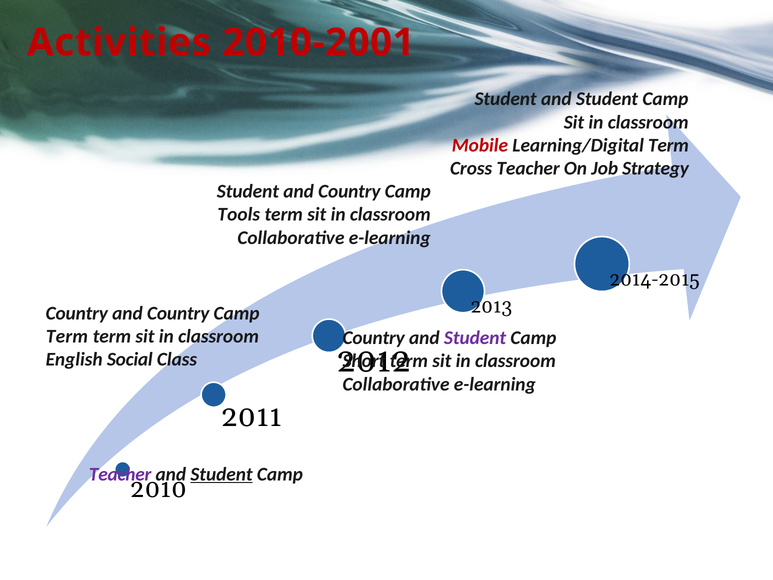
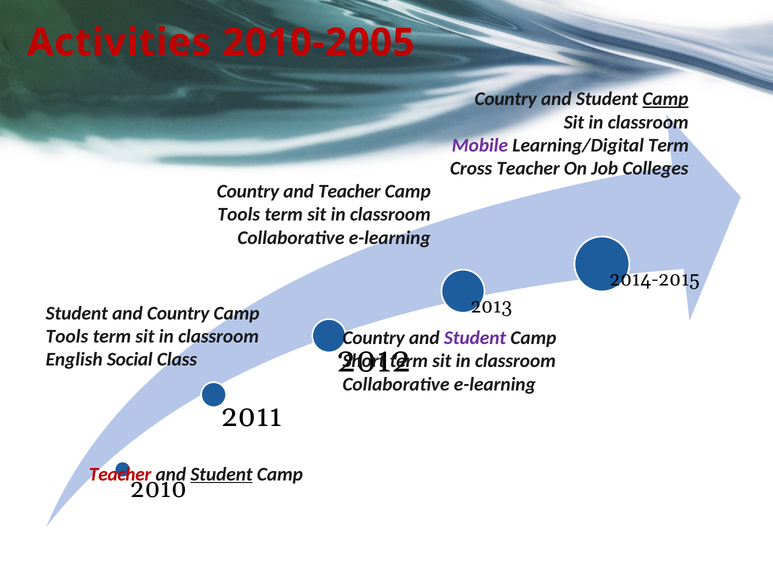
2010-2001: 2010-2001 -> 2010-2005 (318, 43)
Student: Student -> Country (506, 99)
Camp underline: none -> present (665, 99)
Mobile colour: red -> purple (480, 145)
Strategy: Strategy -> Colleges (656, 168)
Student: Student -> Country (248, 191)
Country: Country -> Teacher (349, 191)
Country: Country -> Student (77, 313)
Term: Term -> Tools (67, 336)
Teacher colour: purple -> red (120, 474)
